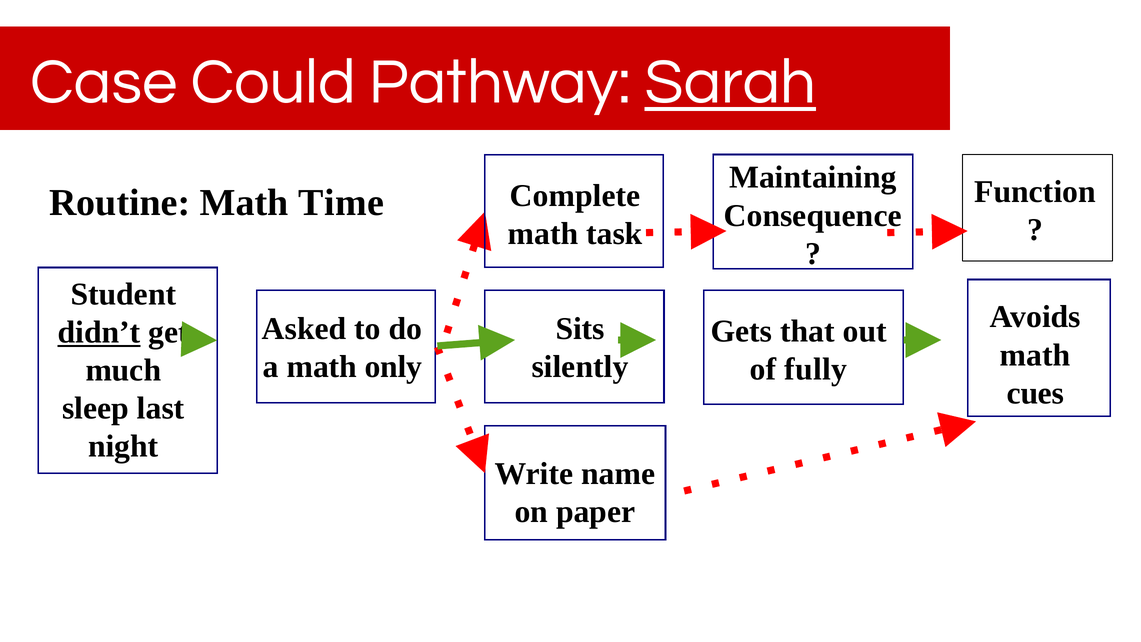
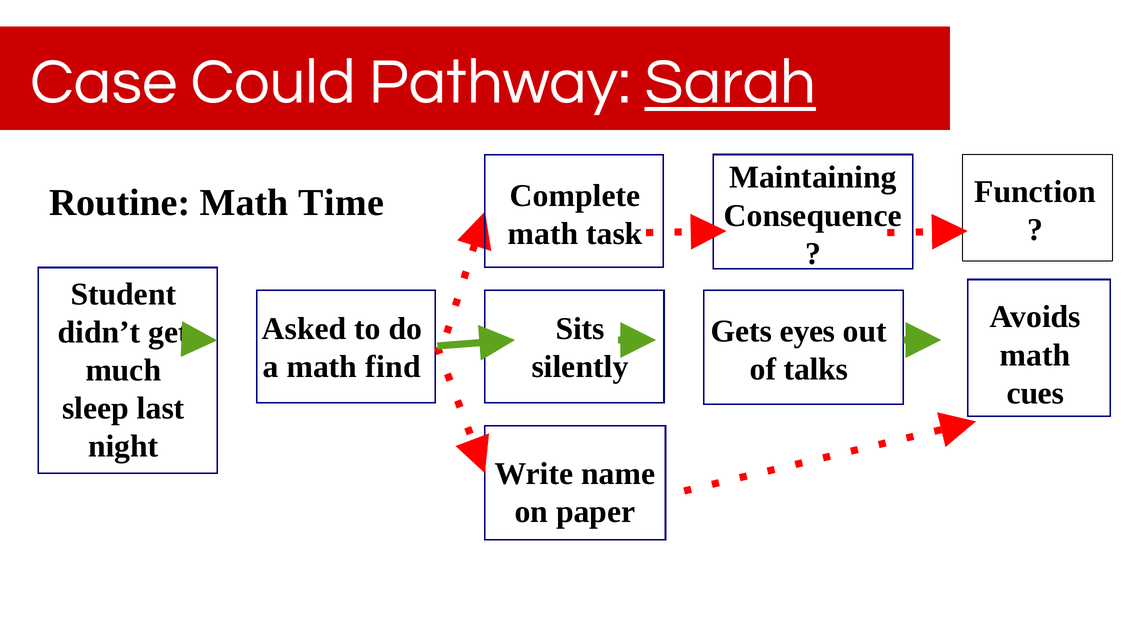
that: that -> eyes (808, 331)
didn’t underline: present -> none (99, 332)
only: only -> find (393, 367)
fully: fully -> talks (816, 369)
